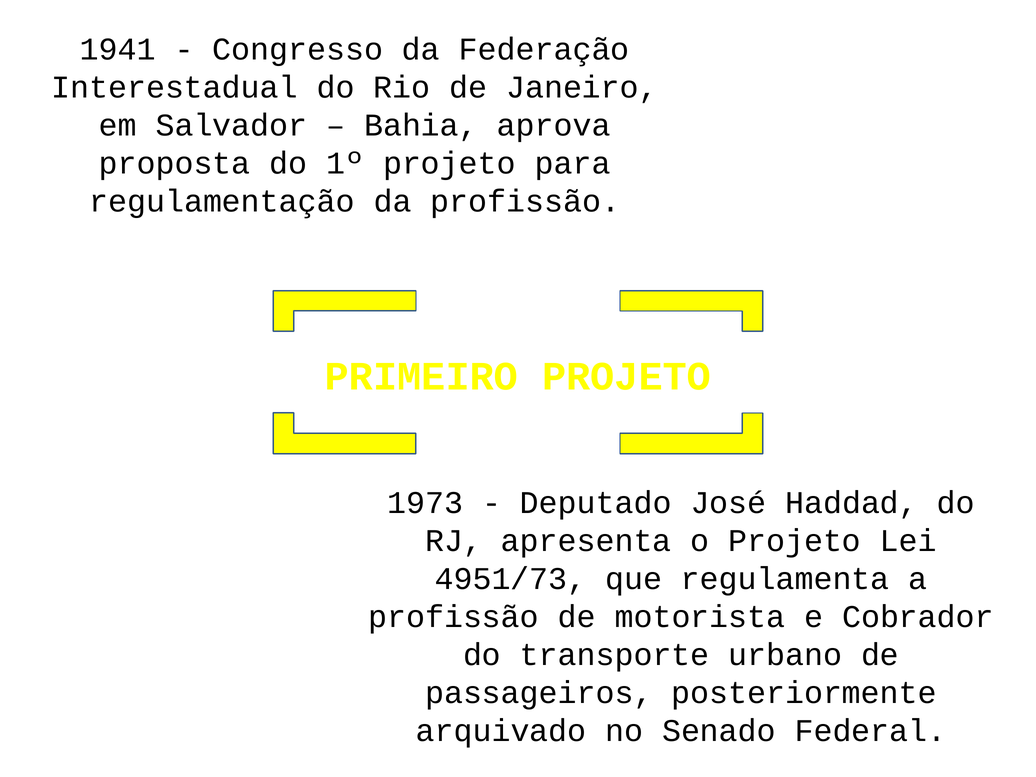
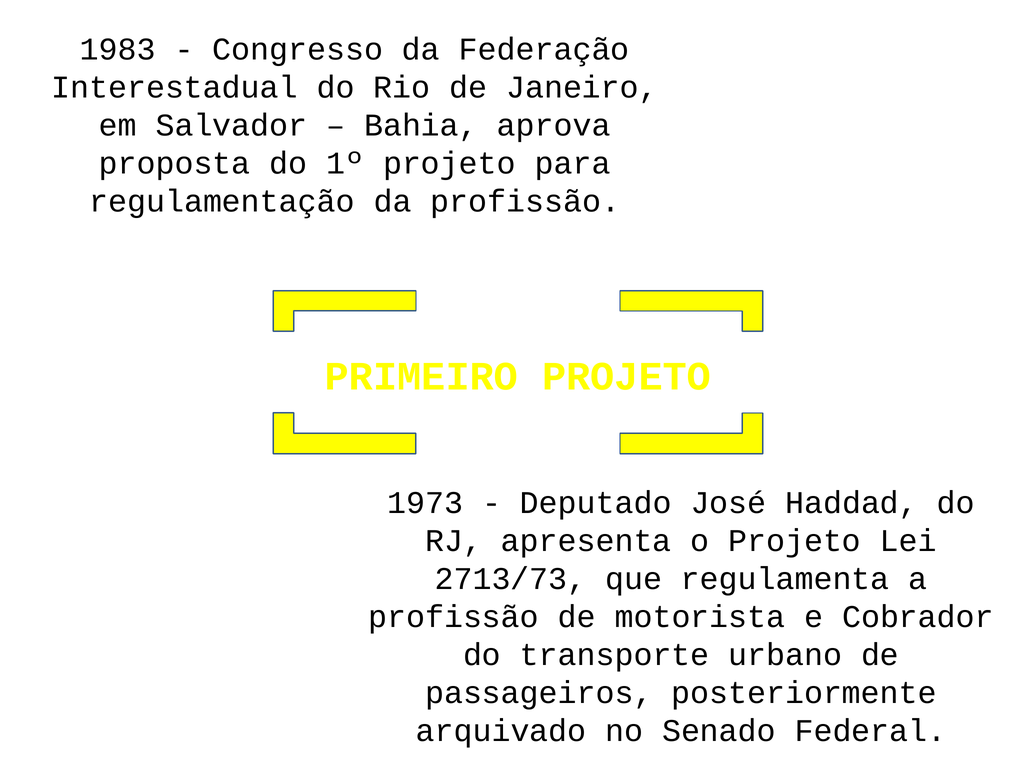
1941: 1941 -> 1983 (118, 49)
4951/73: 4951/73 -> 2713/73 (510, 579)
